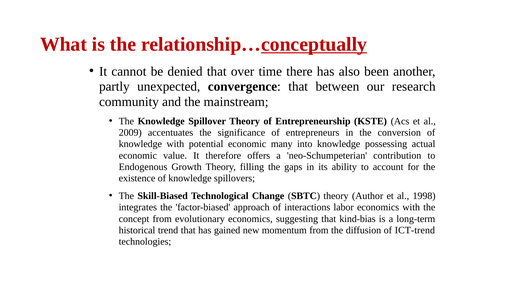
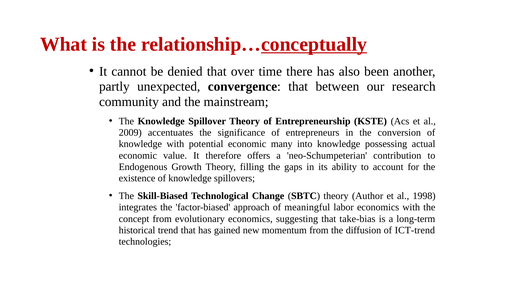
interactions: interactions -> meaningful (307, 207)
kind-bias: kind-bias -> take-bias (357, 218)
